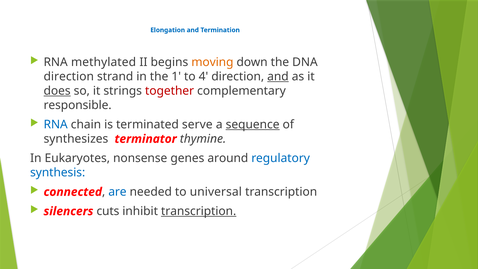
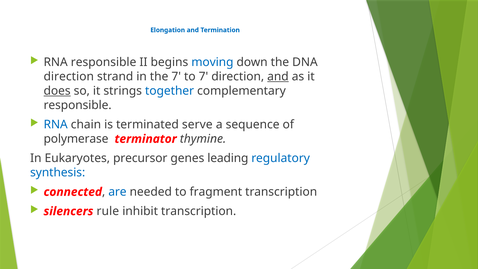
RNA methylated: methylated -> responsible (104, 62)
moving colour: orange -> blue (212, 62)
the 1: 1 -> 7 (176, 77)
to 4: 4 -> 7 (203, 77)
together colour: red -> blue (170, 91)
sequence underline: present -> none (253, 125)
synthesizes: synthesizes -> polymerase (76, 139)
nonsense: nonsense -> precursor (140, 158)
around: around -> leading (228, 158)
universal: universal -> fragment (216, 192)
cuts: cuts -> rule (108, 211)
transcription underline: present -> none (199, 211)
